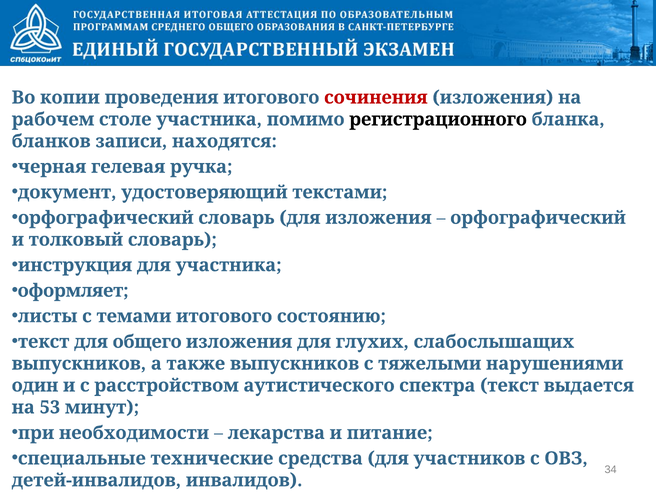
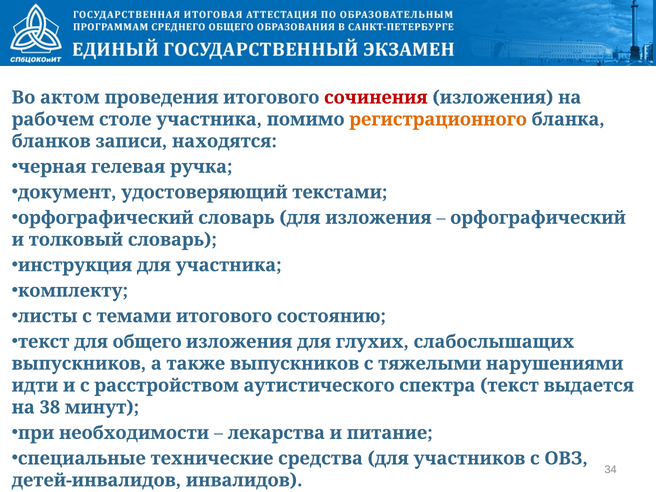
копии: копии -> актом (70, 97)
регистрационного colour: black -> orange (438, 119)
оформляет: оформляет -> комплекту (73, 291)
один: один -> идти (35, 385)
53: 53 -> 38 (50, 407)
